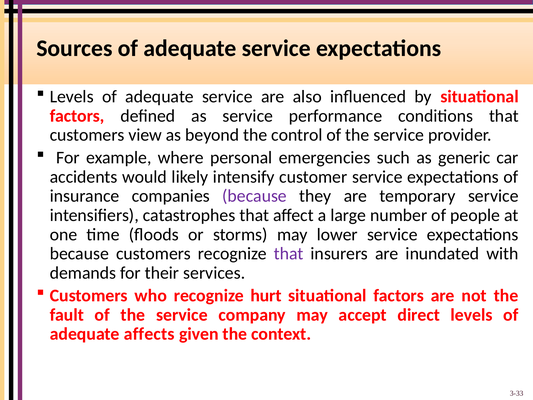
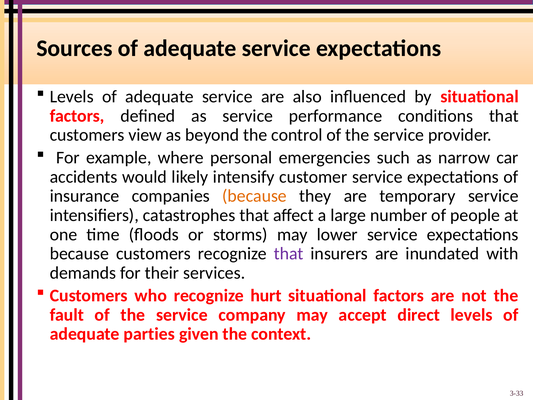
generic: generic -> narrow (464, 158)
because colour: purple -> orange (255, 196)
affects: affects -> parties (149, 334)
